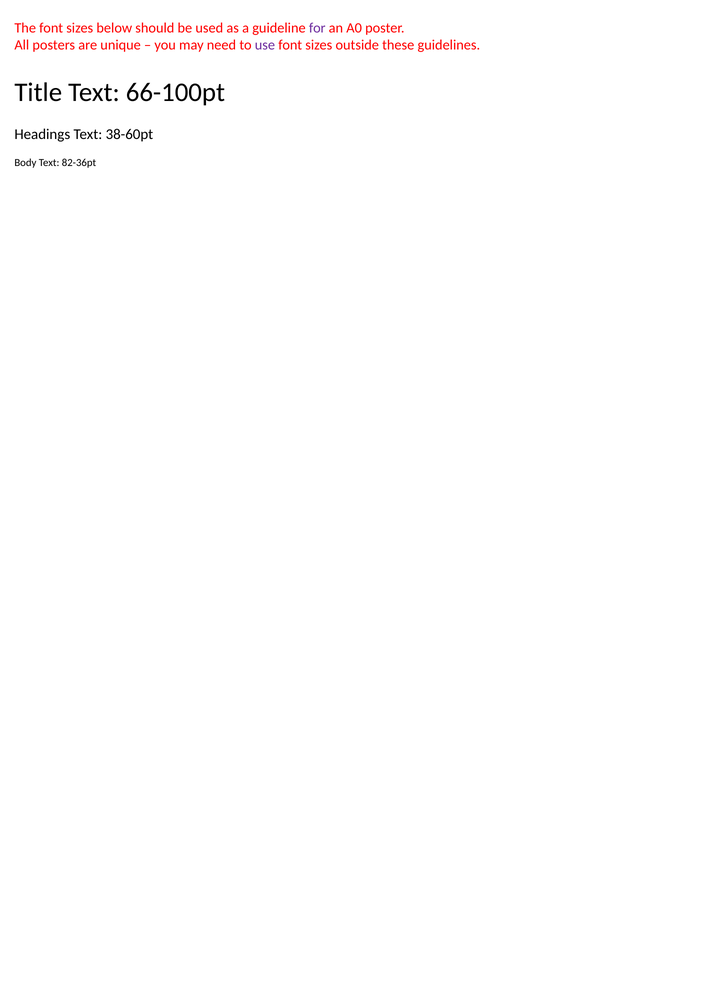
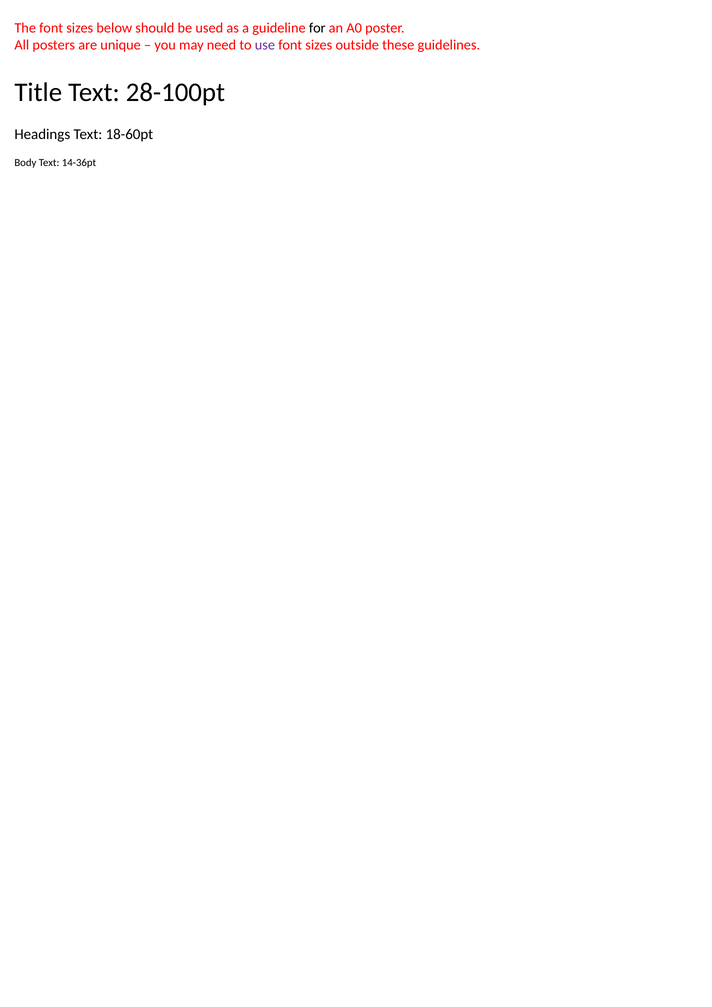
for colour: purple -> black (317, 28)
66-100pt: 66-100pt -> 28-100pt (175, 92)
38-60pt: 38-60pt -> 18-60pt (129, 134)
82-36pt: 82-36pt -> 14-36pt (79, 163)
